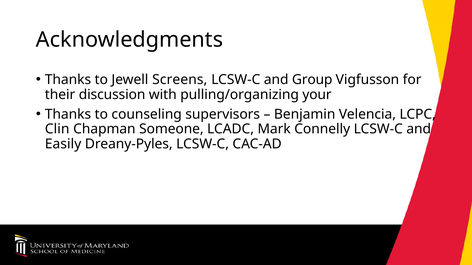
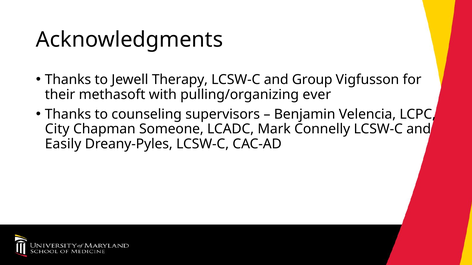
Screens: Screens -> Therapy (180, 80)
discussion: discussion -> methasoft (112, 95)
your: your -> ever (317, 95)
Clin: Clin -> City (57, 129)
